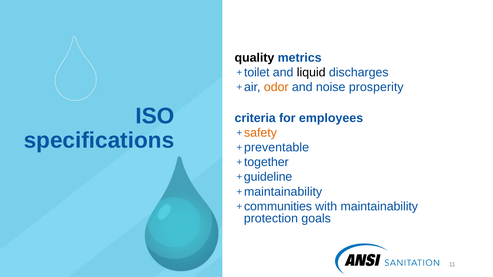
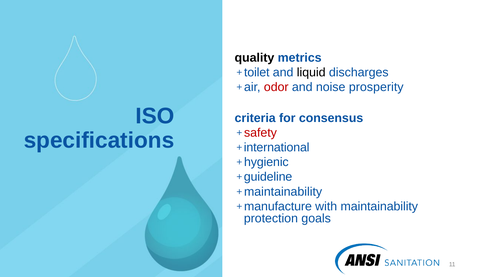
odor colour: orange -> red (276, 87)
employees: employees -> consensus (331, 118)
safety colour: orange -> red (260, 133)
preventable: preventable -> international (277, 148)
together: together -> hygienic (266, 162)
communities: communities -> manufacture (278, 207)
